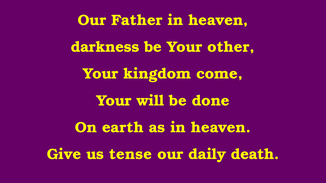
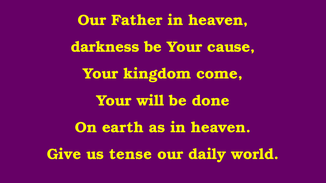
other: other -> cause (231, 47)
death: death -> world (255, 155)
